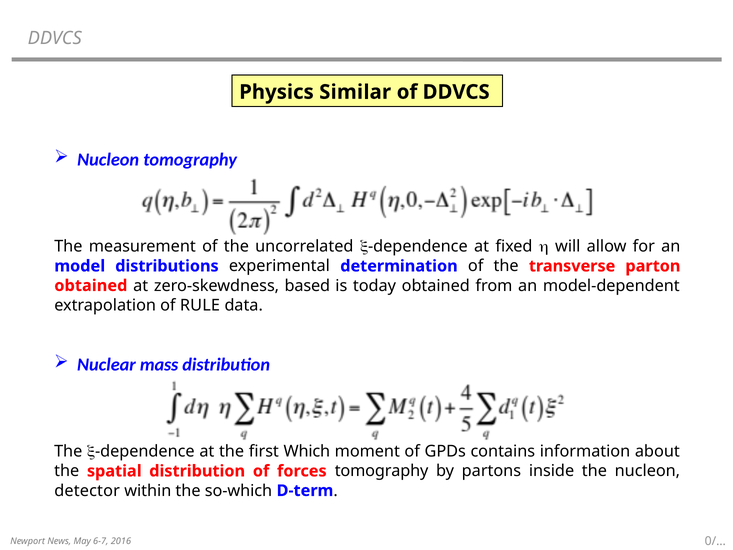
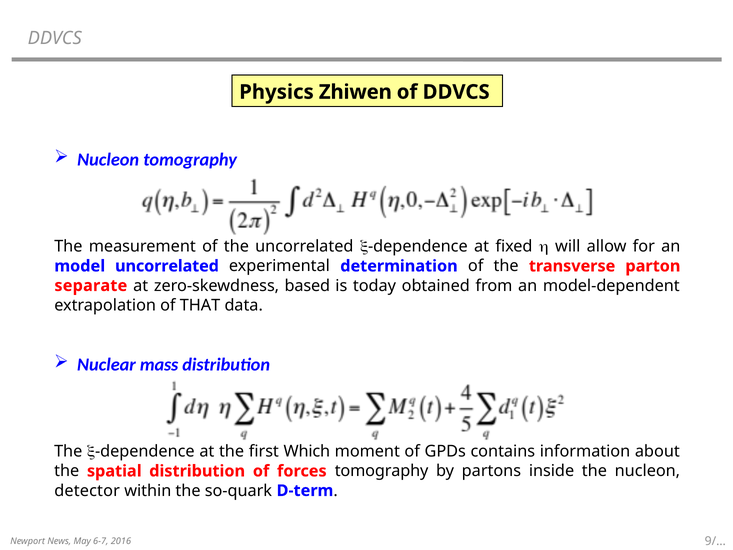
Similar: Similar -> Zhiwen (355, 92)
model distributions: distributions -> uncorrelated (167, 266)
obtained: obtained -> separate (91, 286)
RULE: RULE -> THAT (200, 305)
so-which: so-which -> so-quark (238, 490)
0/…: 0/… -> 9/… (715, 541)
